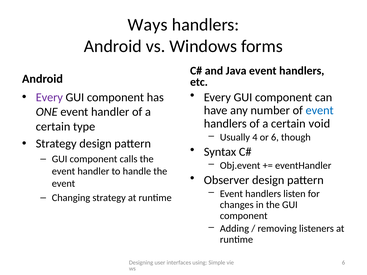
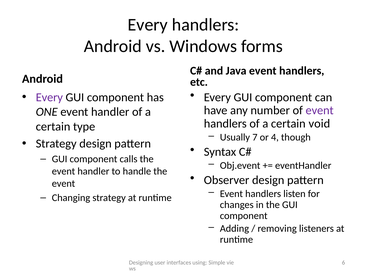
Ways: Ways -> Every (148, 25)
event colour: blue -> purple (320, 111)
4: 4 -> 7 (255, 137)
or 6: 6 -> 4 (275, 137)
